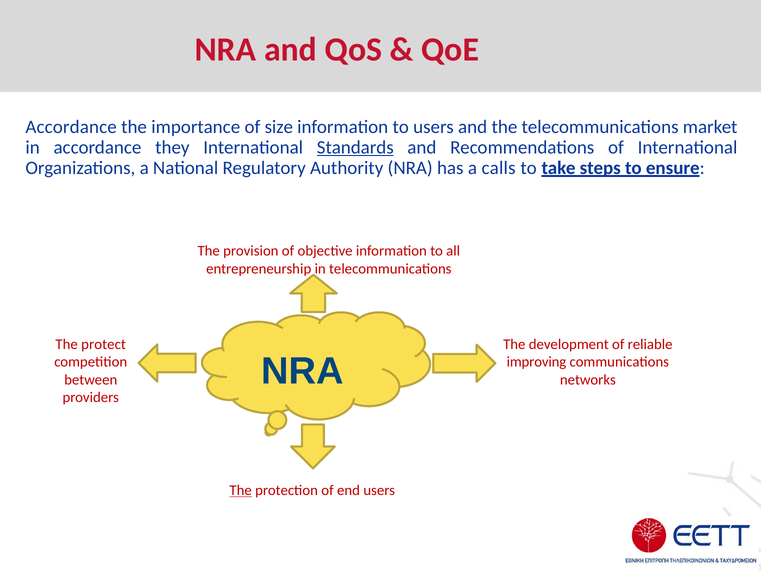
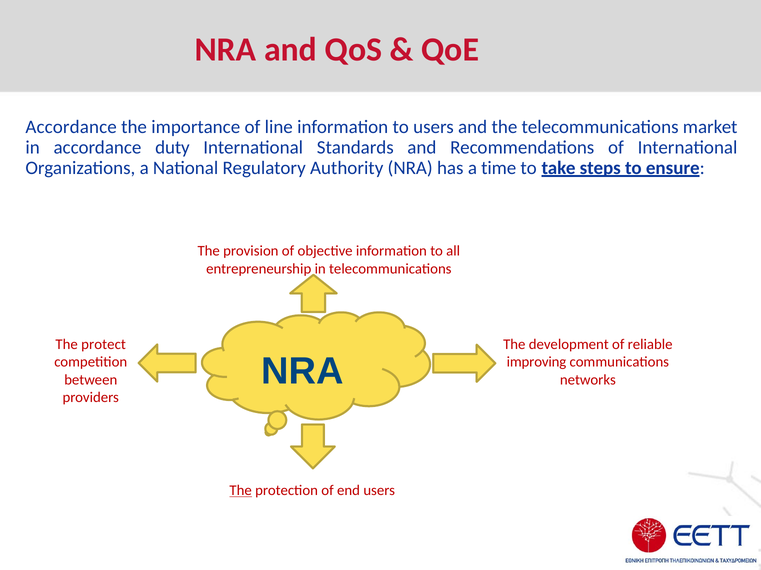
size: size -> line (279, 127)
they: they -> duty (172, 147)
Standards underline: present -> none (355, 147)
calls: calls -> time (499, 168)
